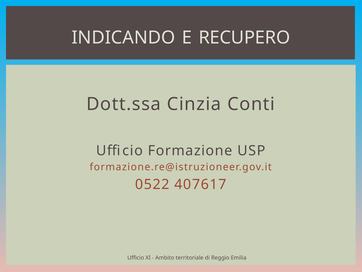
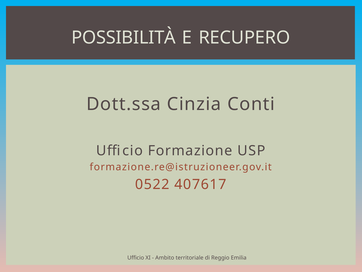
INDICANDO: INDICANDO -> POSSIBILITÀ (124, 37)
